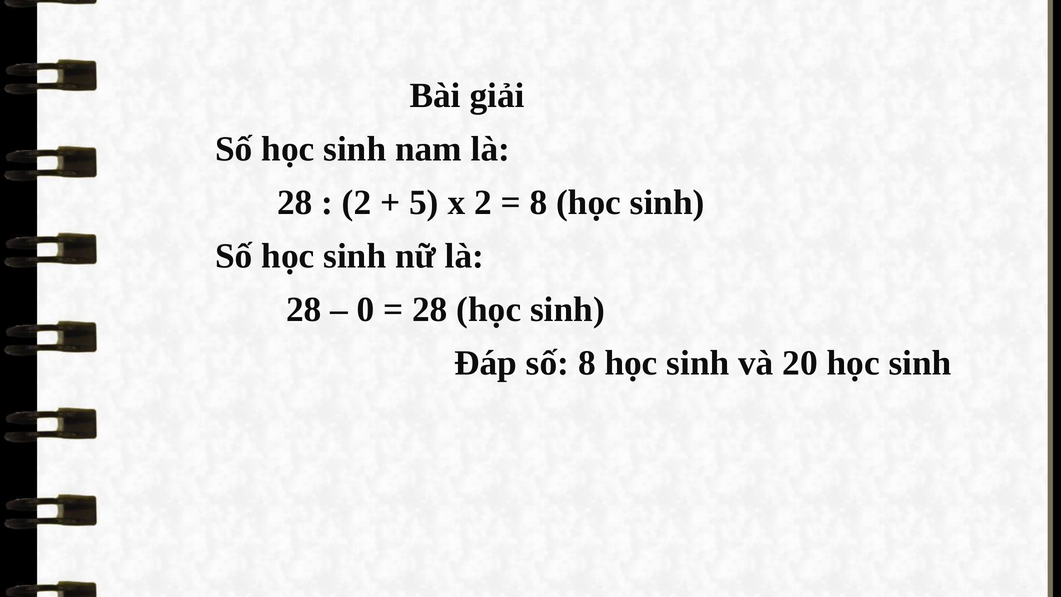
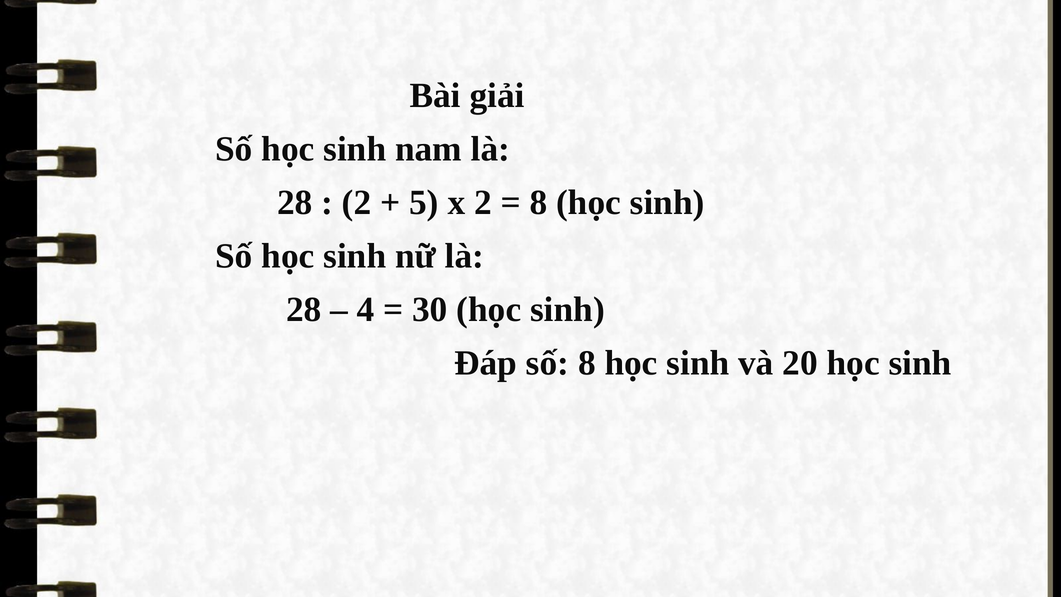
0: 0 -> 4 (366, 310)
28: 28 -> 30 (430, 310)
